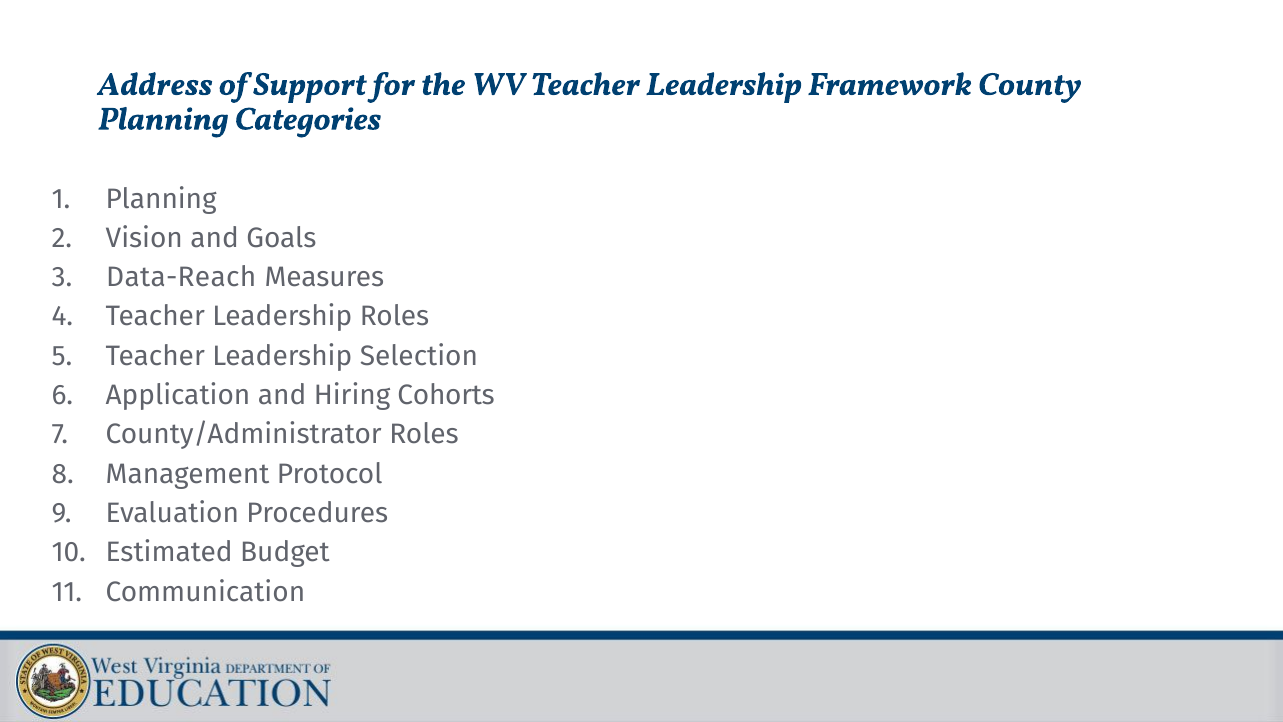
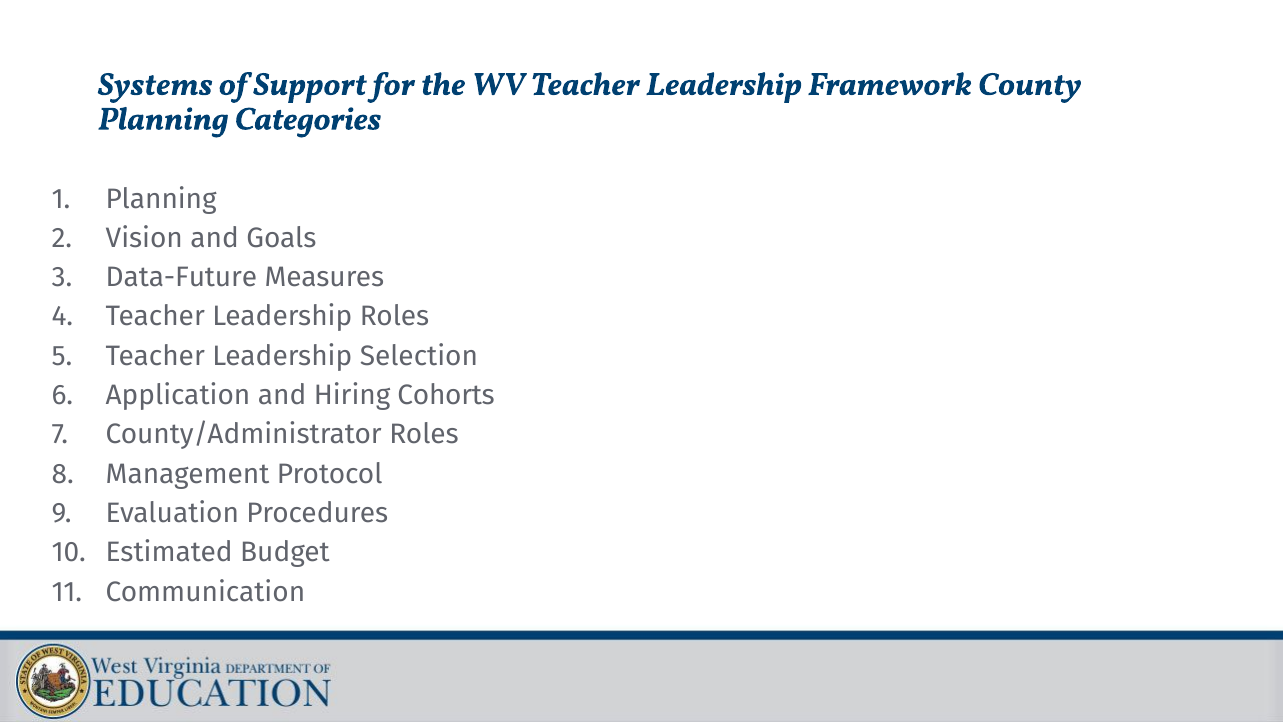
Address: Address -> Systems (155, 84)
Data-Reach: Data-Reach -> Data-Future (181, 277)
